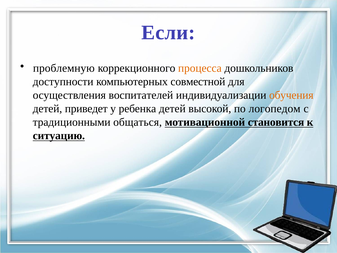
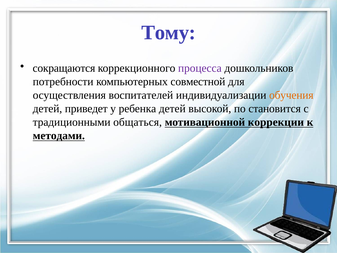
Если: Если -> Тому (169, 33)
проблемную: проблемную -> сокращаются (64, 68)
процесса colour: orange -> purple (200, 68)
доступности: доступности -> потребности (63, 82)
логопедом: логопедом -> становится (275, 109)
становится: становится -> коррекции (276, 122)
ситуацию: ситуацию -> методами (59, 136)
